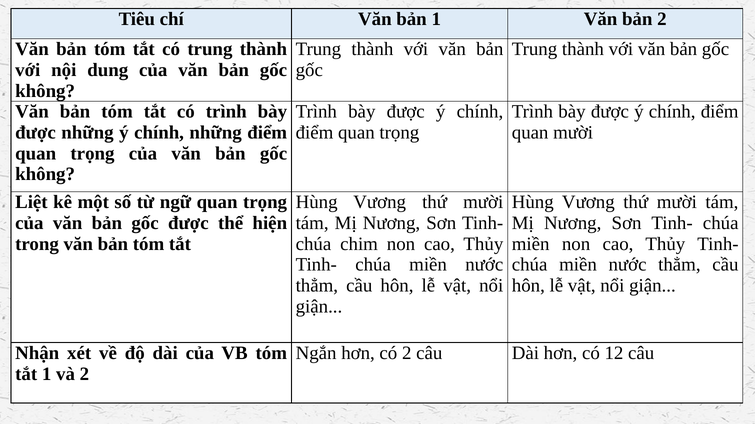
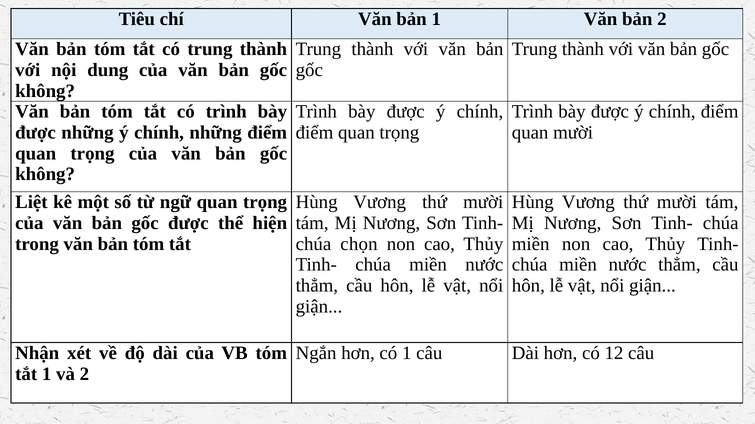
chim: chim -> chọn (359, 244)
có 2: 2 -> 1 (407, 354)
